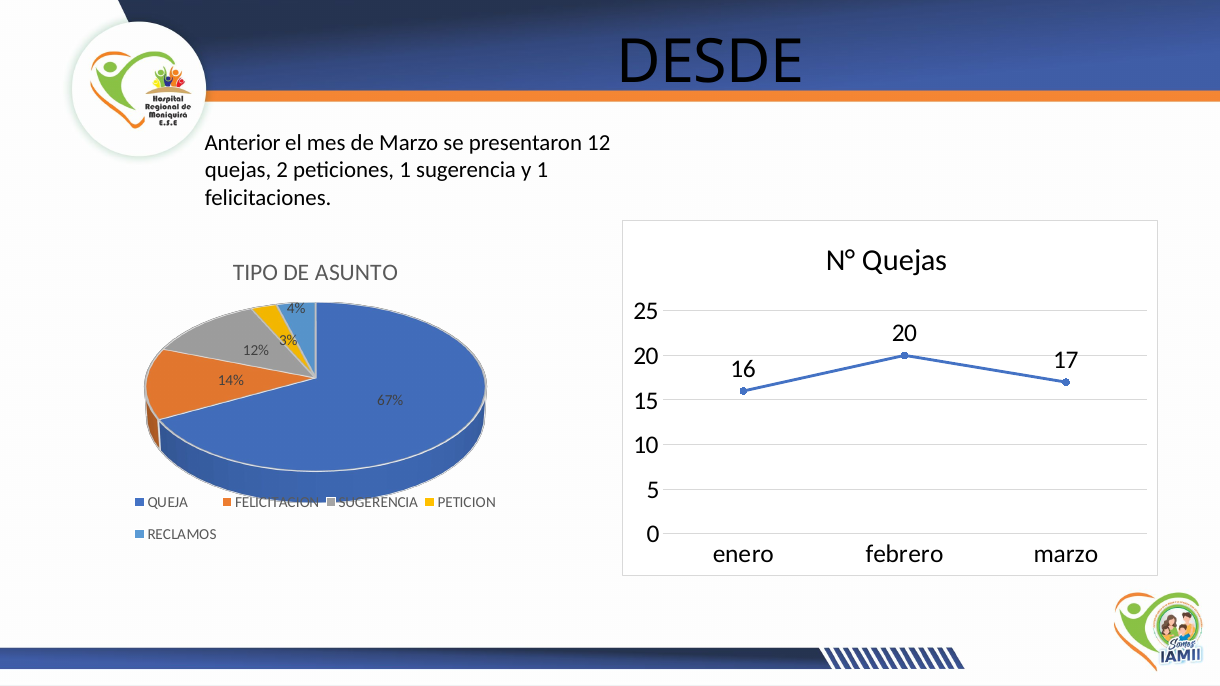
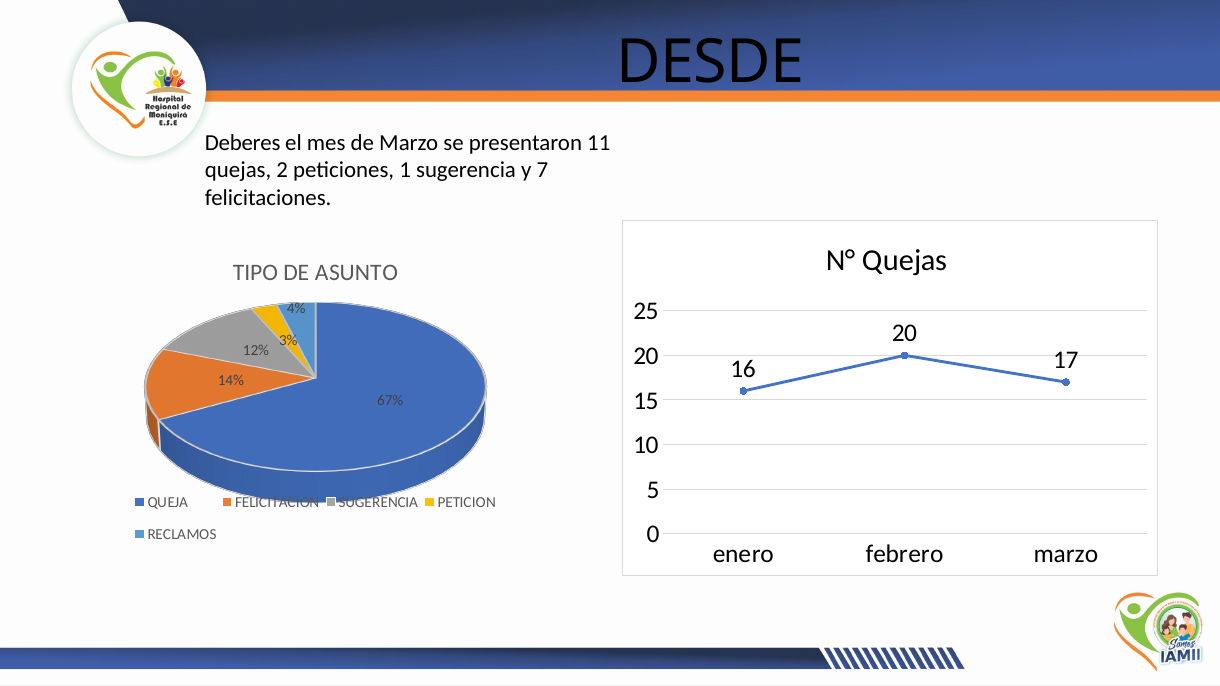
Anterior: Anterior -> Deberes (243, 143)
12: 12 -> 11 (599, 143)
y 1: 1 -> 7 (542, 170)
